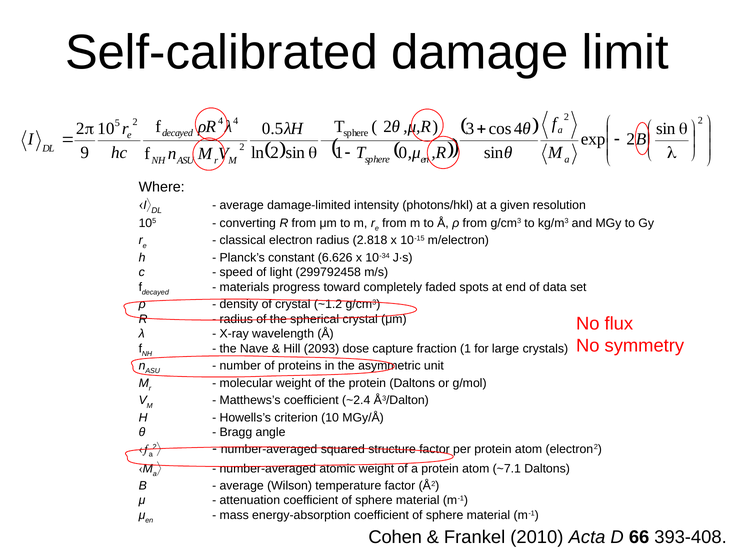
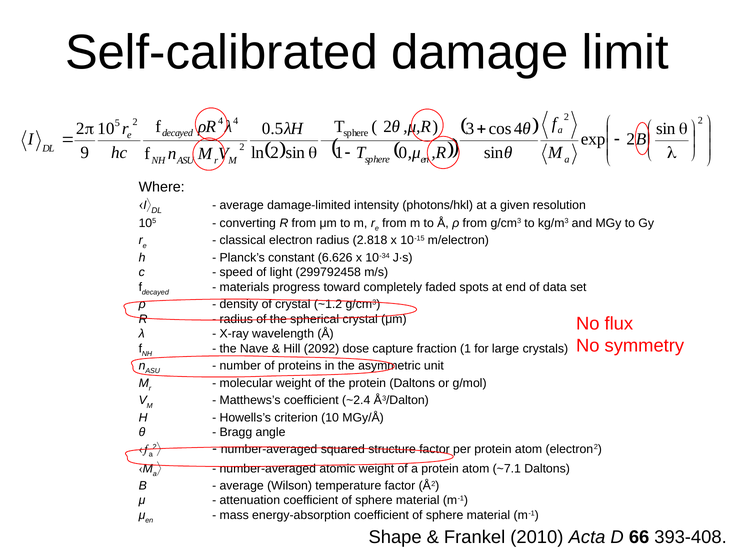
2093: 2093 -> 2092 (322, 349)
Cohen: Cohen -> Shape (395, 538)
